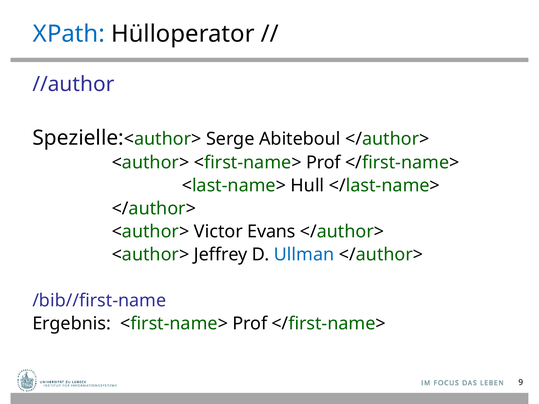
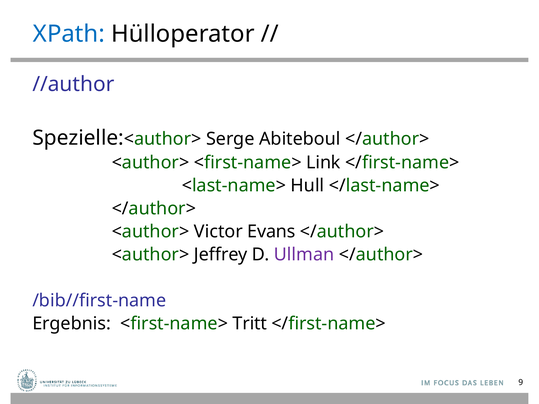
<author> <first-name> Prof: Prof -> Link (323, 163)
Ullman colour: blue -> purple (304, 255)
Ergebnis <first-name> Prof: Prof -> Tritt (250, 324)
